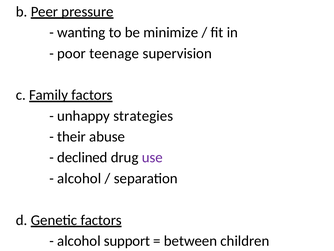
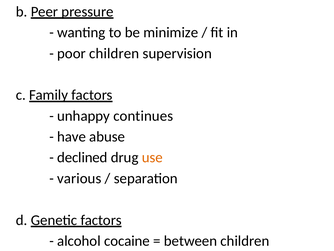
poor teenage: teenage -> children (114, 53)
strategies: strategies -> continues (143, 116)
their: their -> have (72, 136)
use colour: purple -> orange (152, 157)
alcohol: alcohol -> various (79, 178)
support: support -> cocaine (127, 240)
